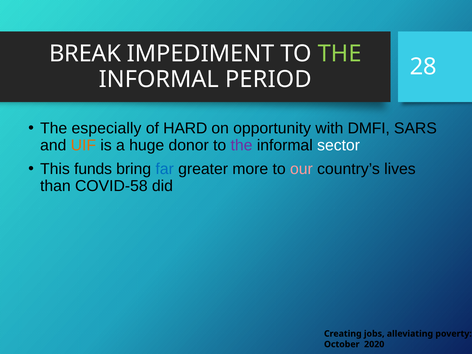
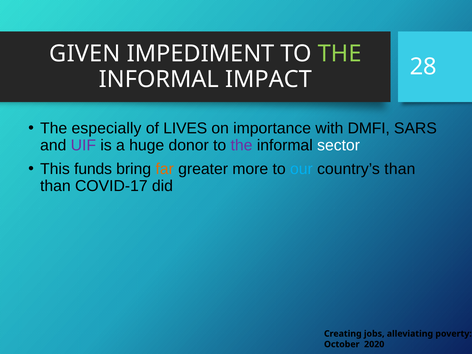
BREAK: BREAK -> GIVEN (85, 54)
PERIOD: PERIOD -> IMPACT (268, 79)
HARD: HARD -> LIVES (185, 128)
opportunity: opportunity -> importance (272, 128)
UIF colour: orange -> purple (83, 145)
far colour: blue -> orange (165, 169)
our colour: pink -> light blue (301, 169)
country’s lives: lives -> than (400, 169)
COVID-58: COVID-58 -> COVID-17 (111, 186)
